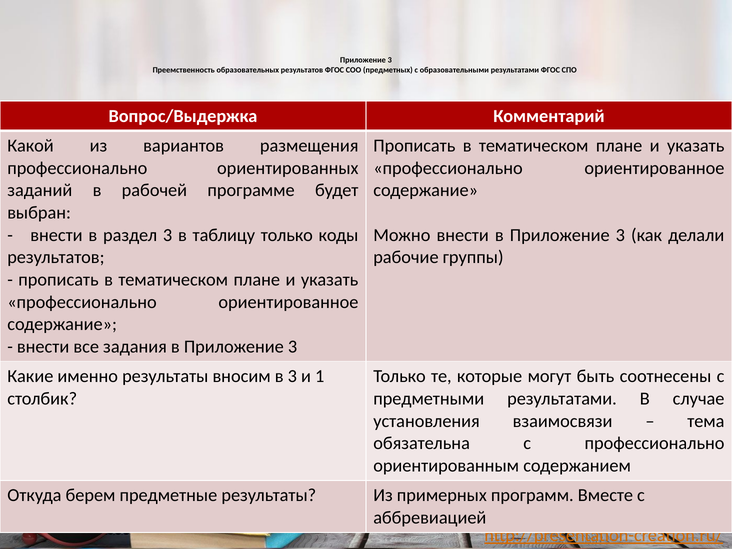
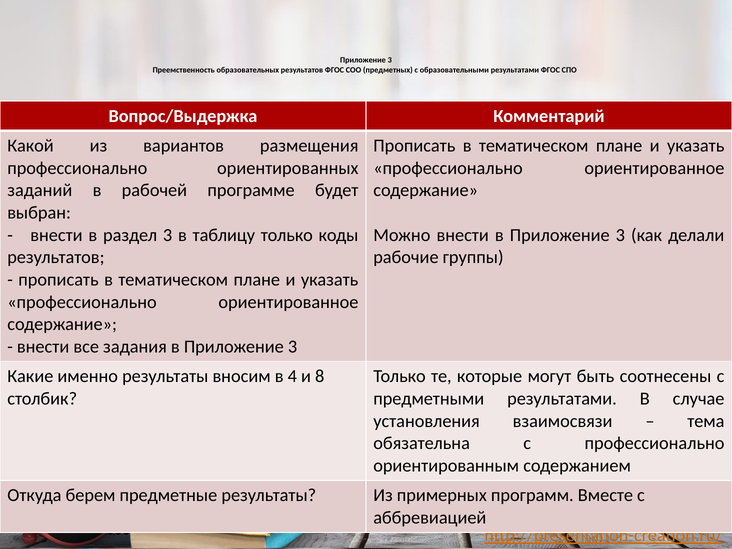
в 3: 3 -> 4 (292, 376)
1: 1 -> 8 (320, 376)
